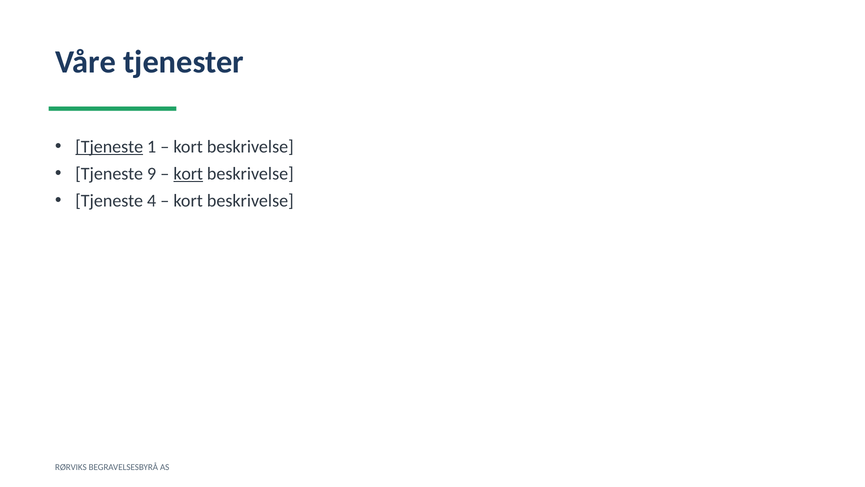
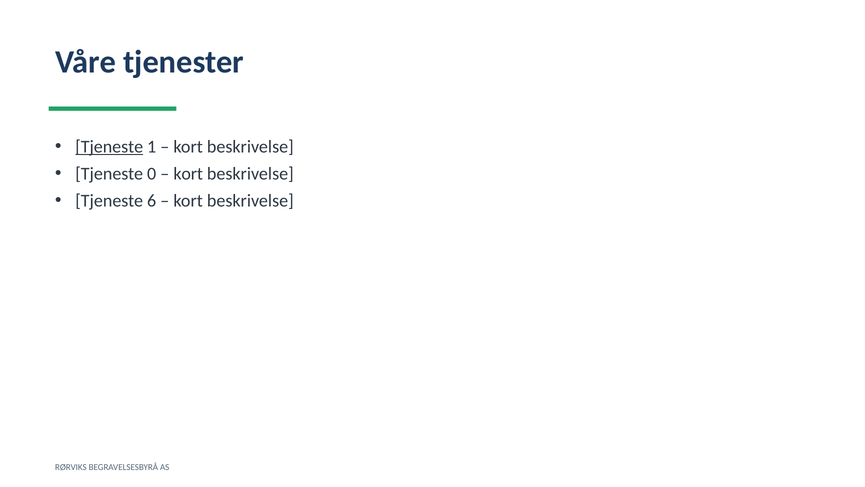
9: 9 -> 0 (152, 174)
kort underline: present -> none (188, 174)
4: 4 -> 6 (152, 201)
